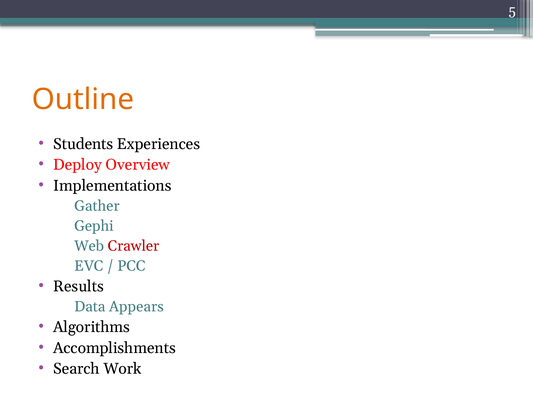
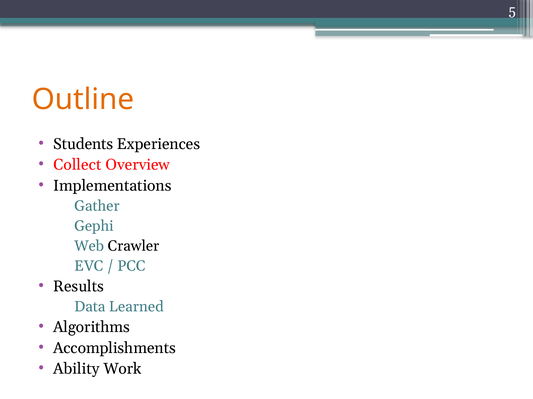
Deploy: Deploy -> Collect (77, 165)
Crawler colour: red -> black (133, 246)
Appears: Appears -> Learned (136, 307)
Search: Search -> Ability (76, 369)
